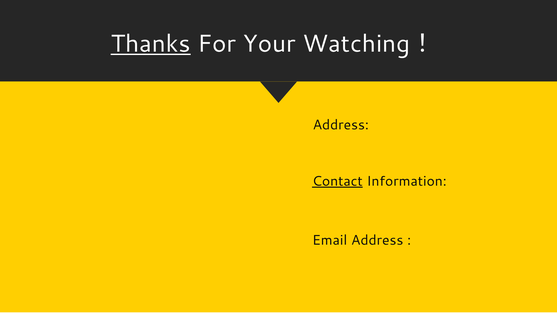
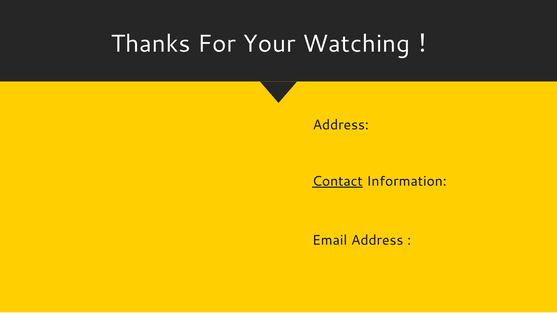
Thanks underline: present -> none (151, 44)
